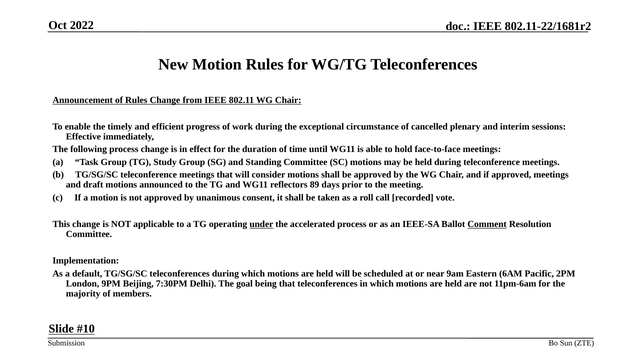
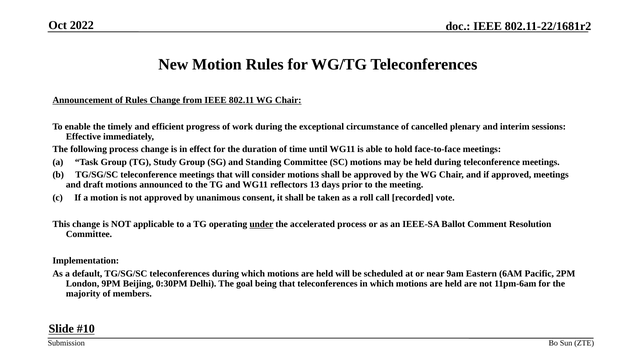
89: 89 -> 13 (315, 185)
Comment underline: present -> none (487, 224)
7:30PM: 7:30PM -> 0:30PM (172, 283)
